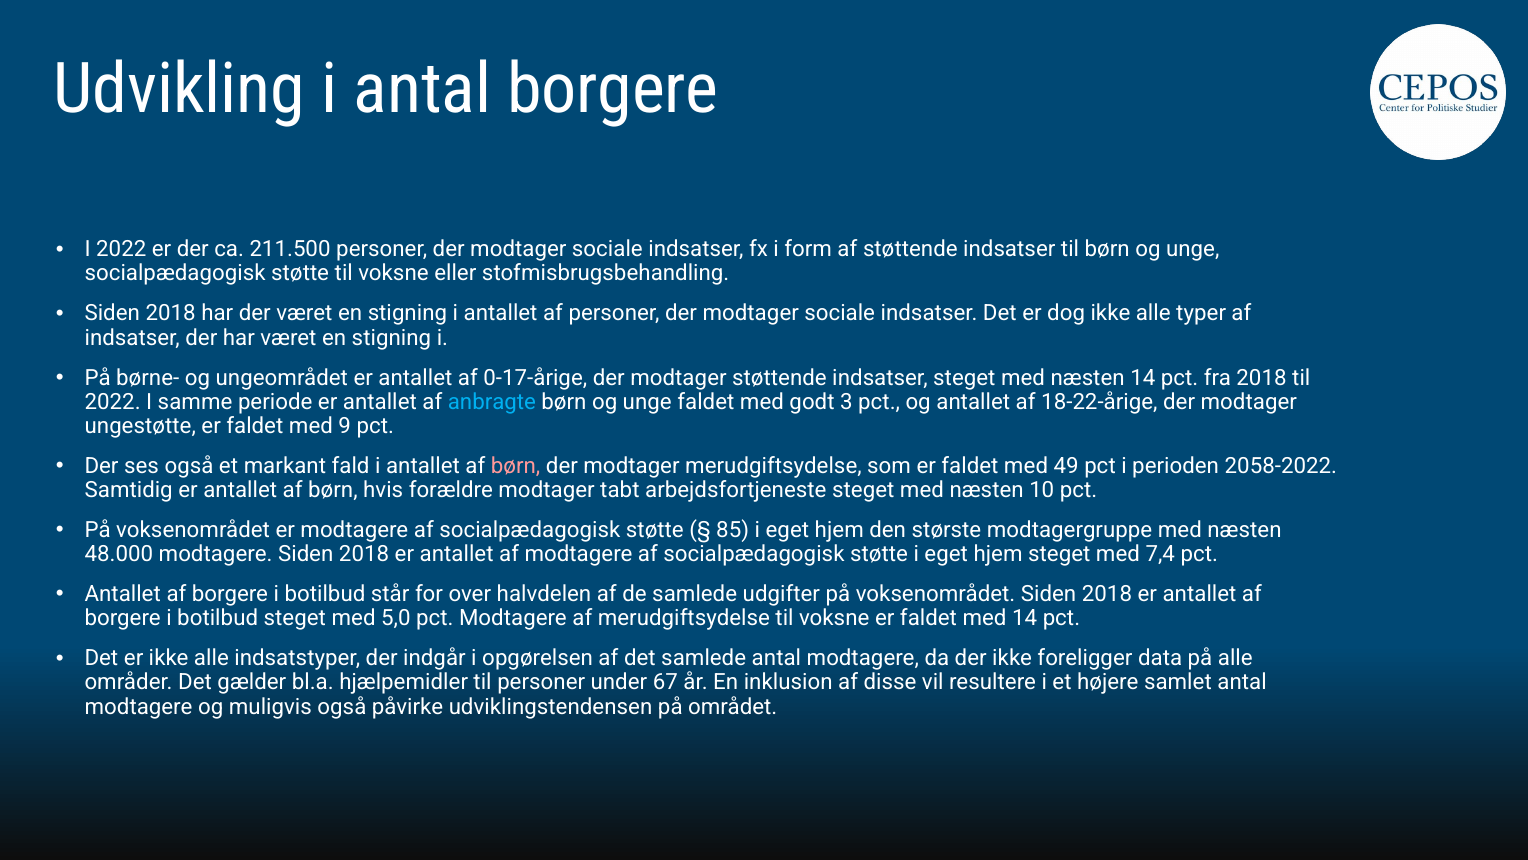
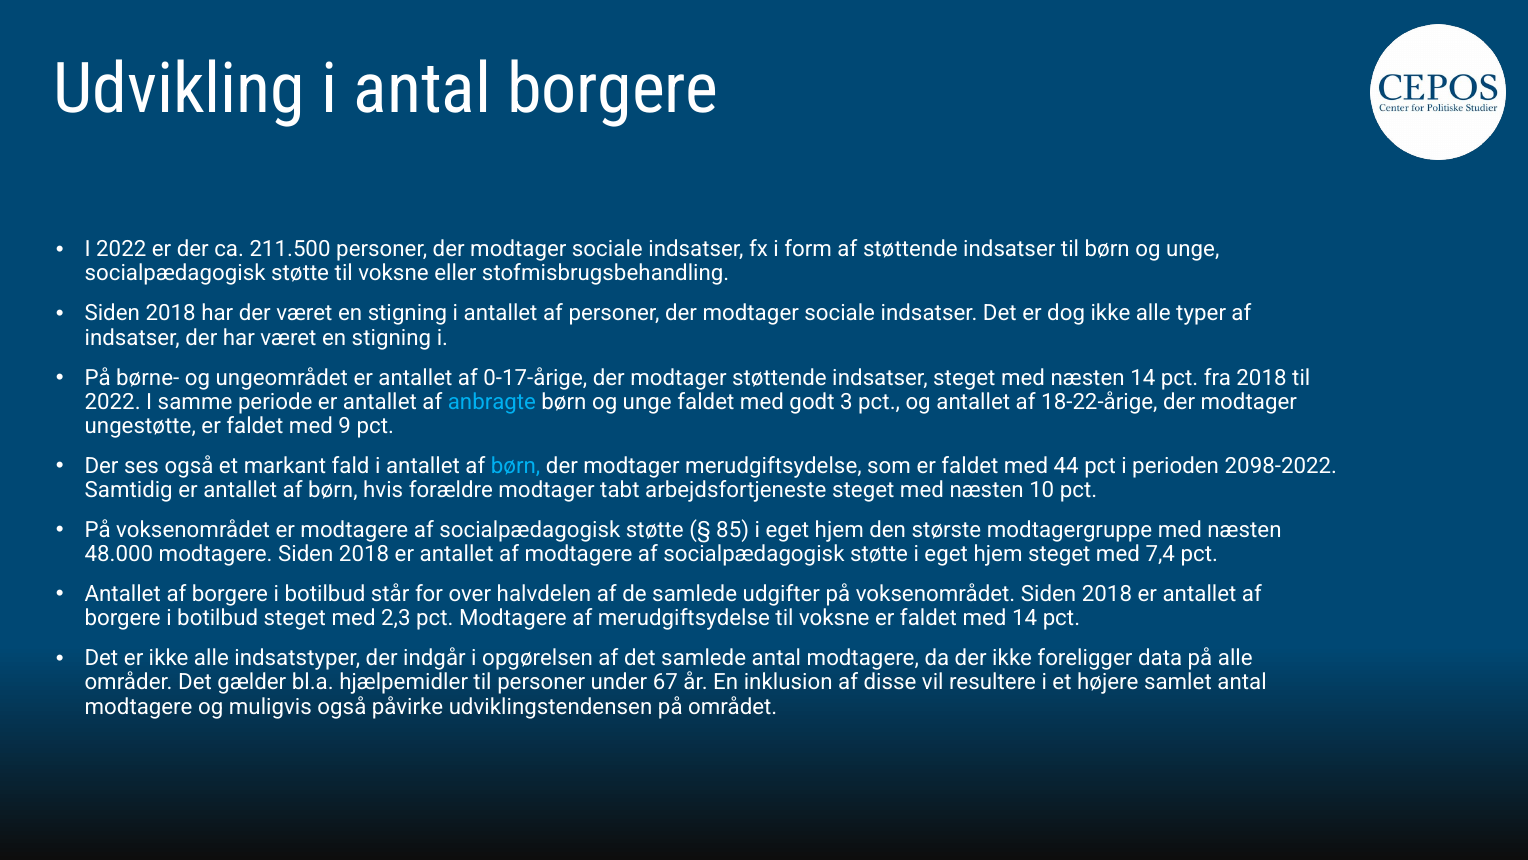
børn colour: pink -> light blue (516, 466)
49: 49 -> 44 (1066, 466)
2058-2022: 2058-2022 -> 2098-2022 (1281, 466)
5,0: 5,0 -> 2,3 (396, 618)
